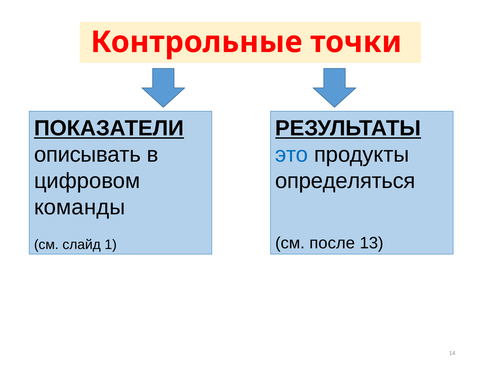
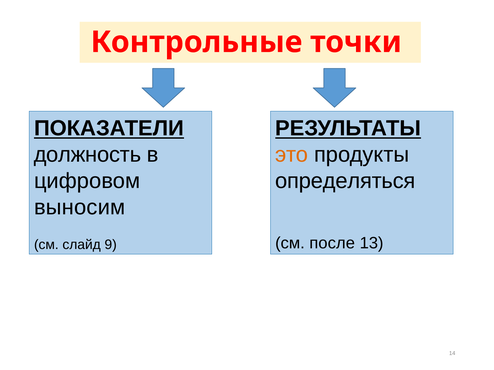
описывать: описывать -> должность (87, 155)
это colour: blue -> orange (292, 155)
команды: команды -> выносим (80, 208)
1: 1 -> 9 (111, 245)
